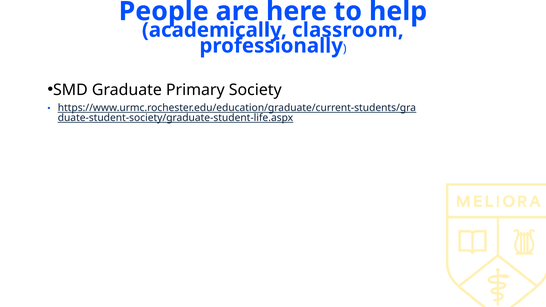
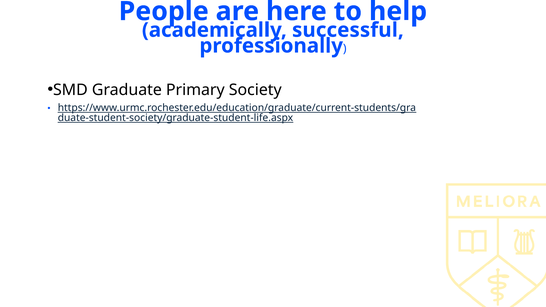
classroom: classroom -> successful (348, 30)
